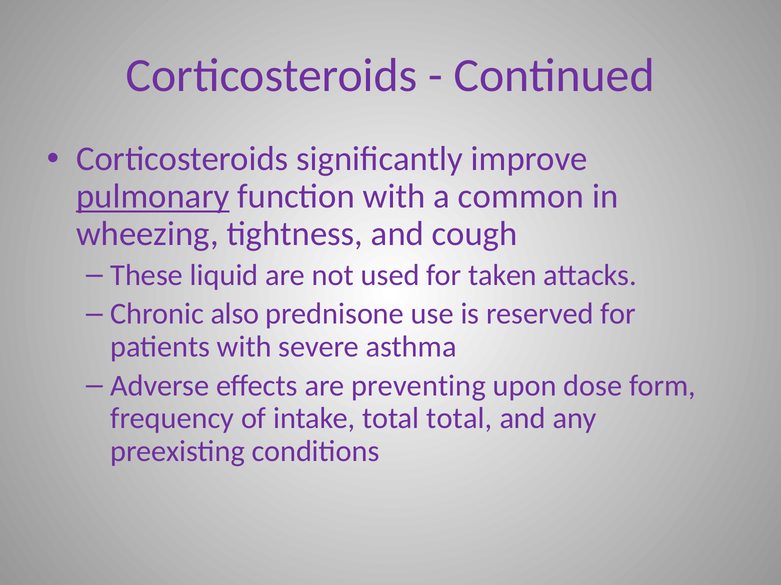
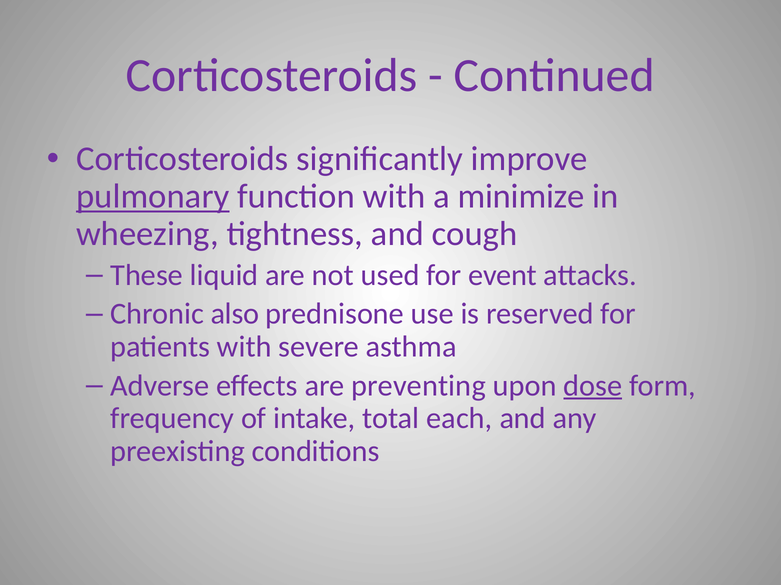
common: common -> minimize (521, 197)
taken: taken -> event (503, 275)
dose underline: none -> present (593, 386)
total total: total -> each (459, 419)
